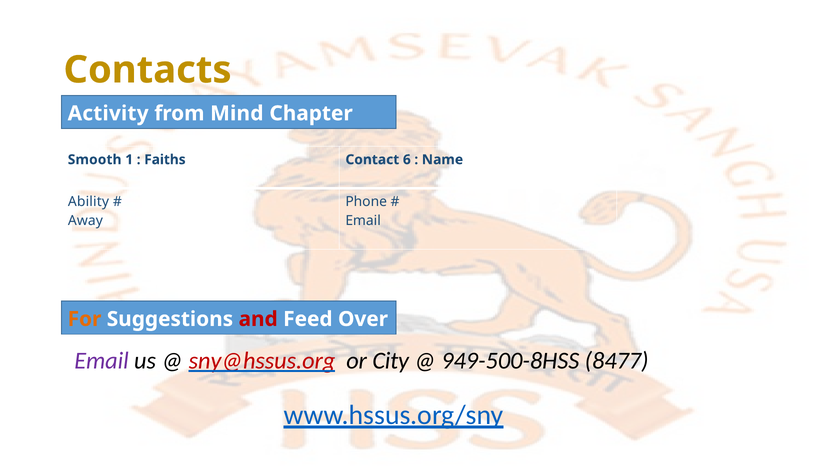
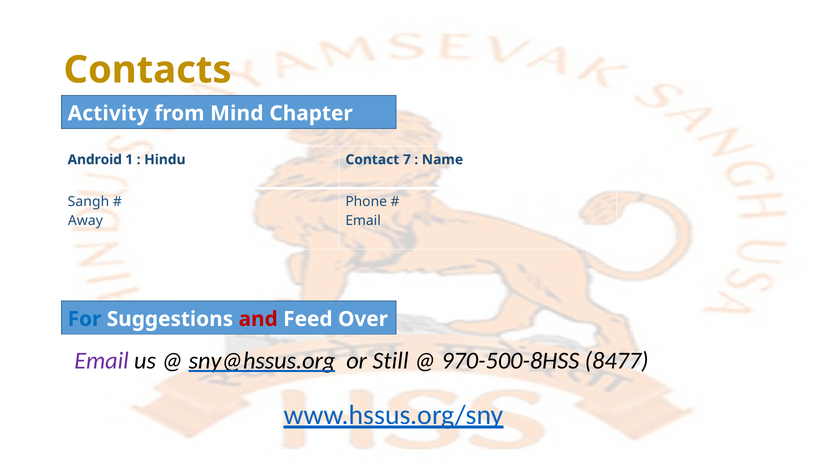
Smooth: Smooth -> Android (95, 160)
Faiths: Faiths -> Hindu (165, 160)
6: 6 -> 7 (407, 160)
Ability: Ability -> Sangh (89, 202)
For colour: orange -> blue (84, 319)
sny@hssus.org colour: red -> black (262, 361)
City: City -> Still (390, 361)
949-500-8HSS: 949-500-8HSS -> 970-500-8HSS (510, 361)
